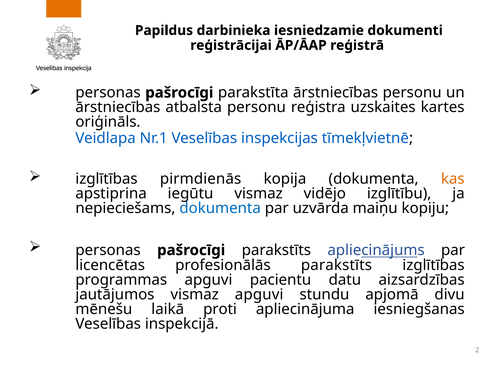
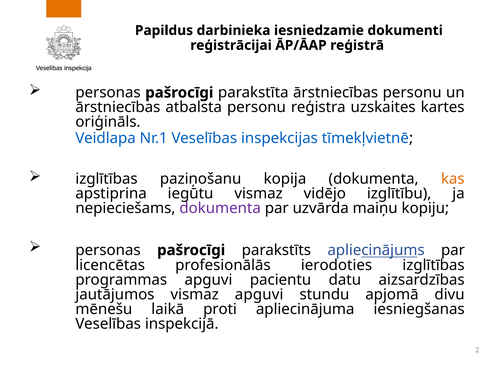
pirmdienās: pirmdienās -> paziņošanu (201, 179)
dokumenta colour: blue -> purple (220, 208)
profesionālās parakstīts: parakstīts -> ierodoties (337, 265)
